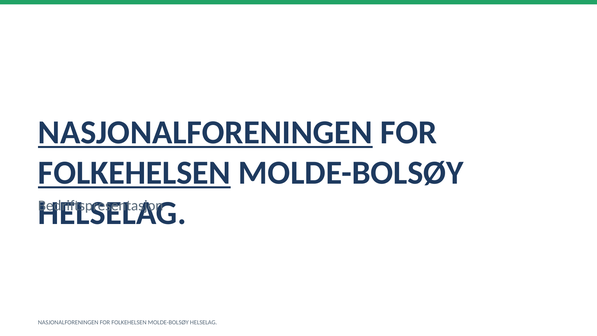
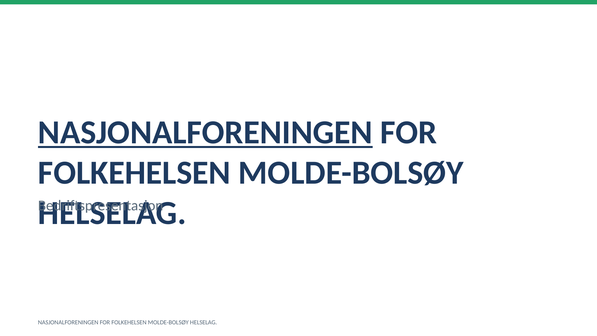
FOLKEHELSEN underline: present -> none (134, 173)
